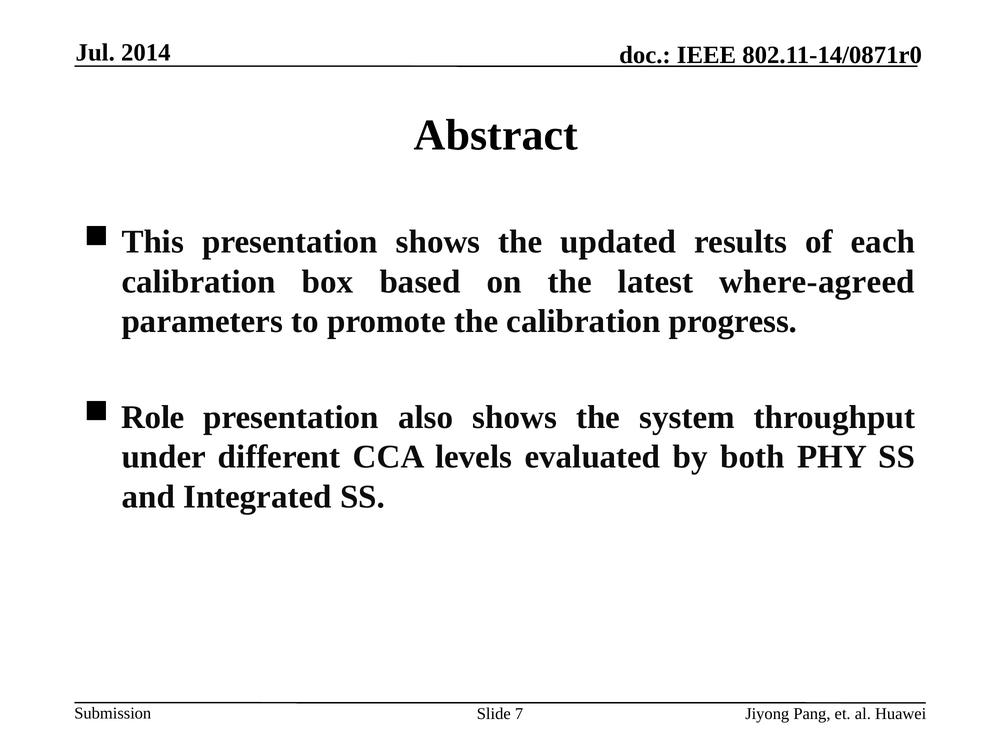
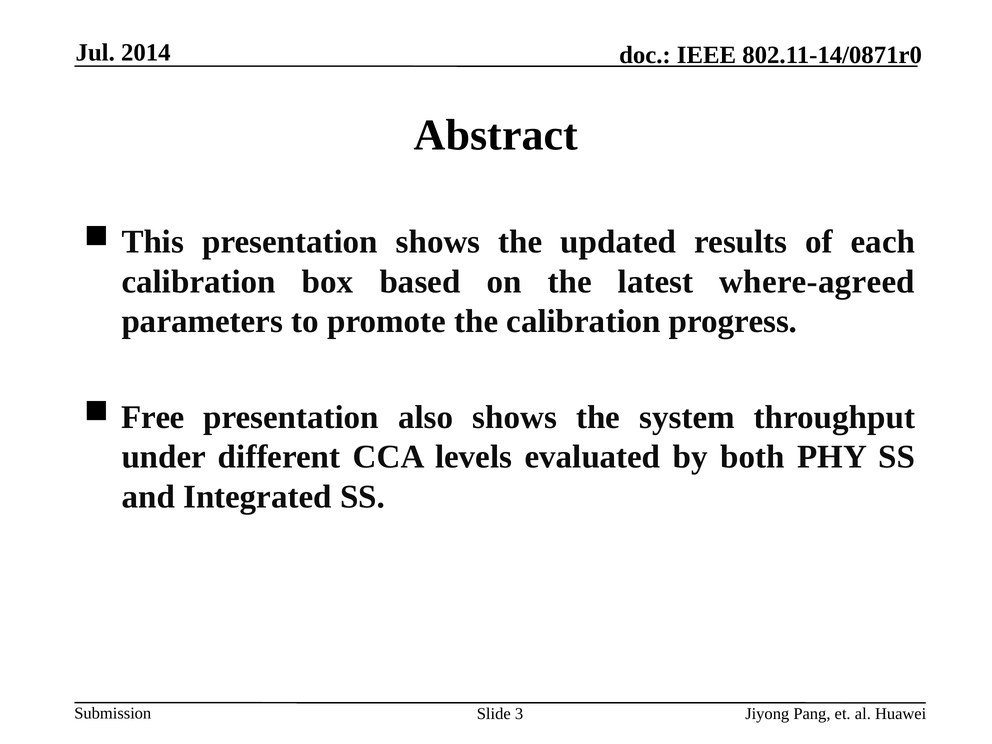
Role: Role -> Free (153, 417)
7: 7 -> 3 (519, 714)
